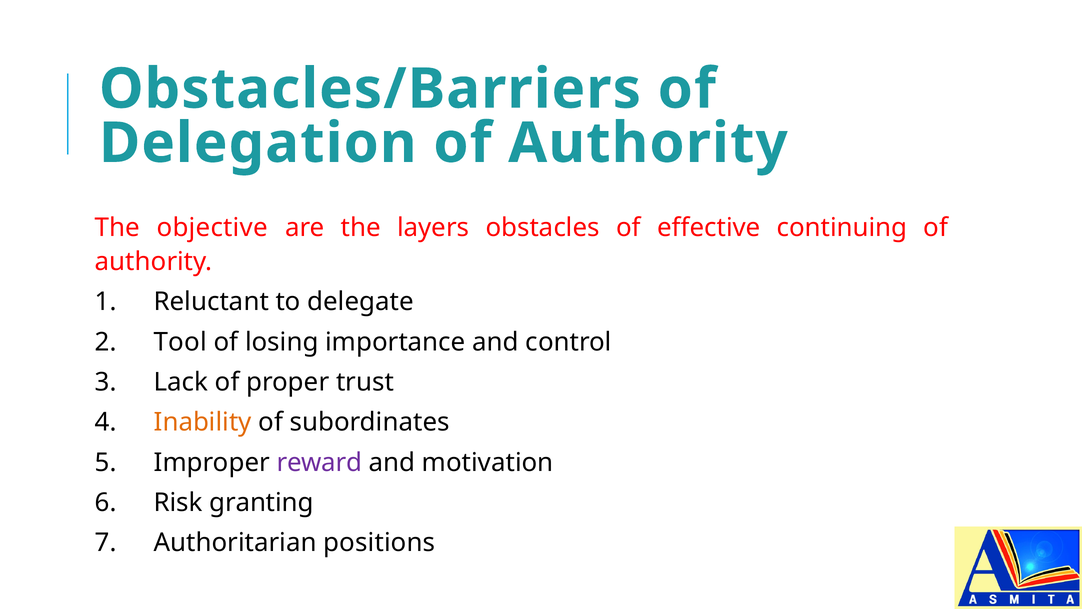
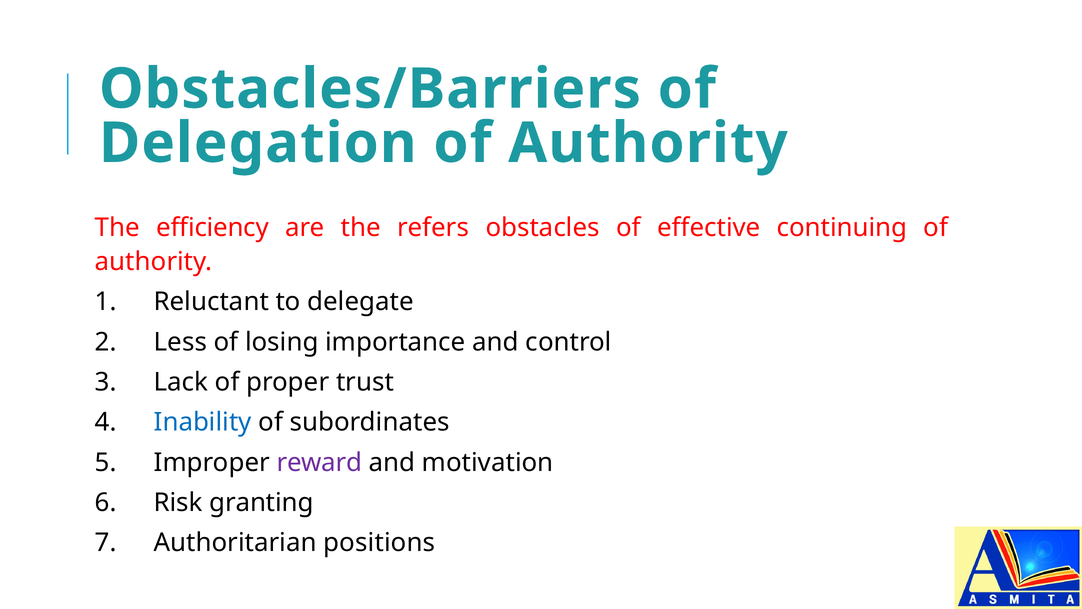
objective: objective -> efficiency (213, 227)
layers: layers -> refers (433, 227)
Tool: Tool -> Less (180, 342)
Inability colour: orange -> blue (203, 422)
